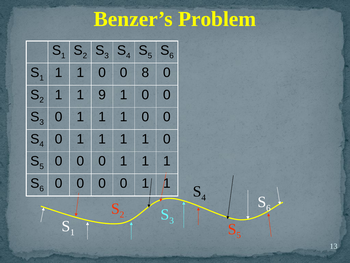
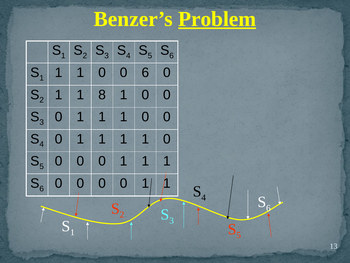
Problem underline: none -> present (217, 19)
0 8: 8 -> 6 (145, 72)
9: 9 -> 8 (102, 95)
